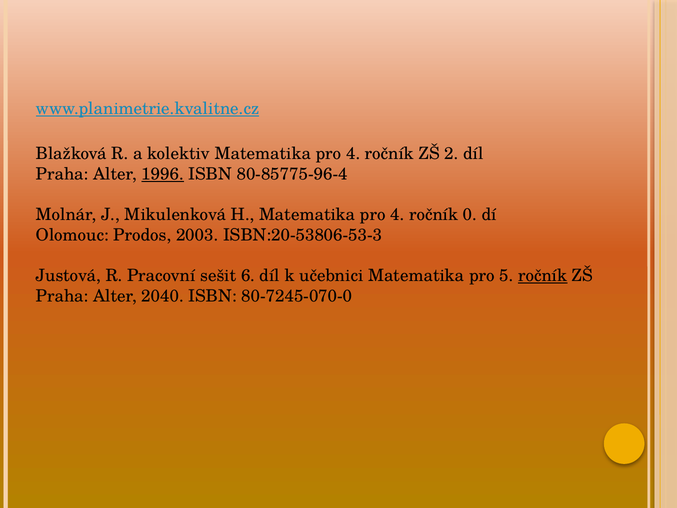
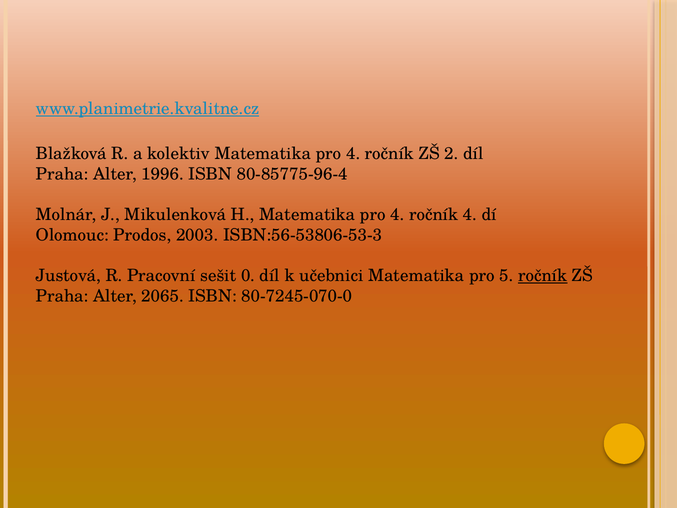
1996 underline: present -> none (163, 174)
ročník 0: 0 -> 4 (470, 215)
ISBN:20-53806-53-3: ISBN:20-53806-53-3 -> ISBN:56-53806-53-3 (303, 235)
6: 6 -> 0 (248, 276)
2040: 2040 -> 2065 (163, 296)
